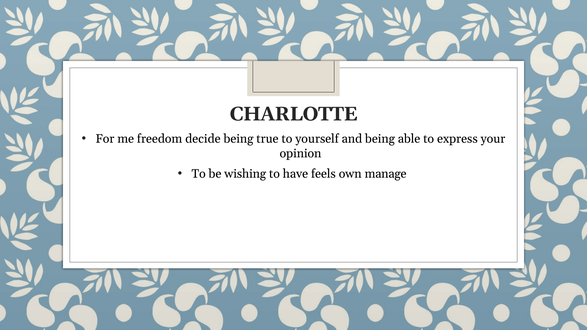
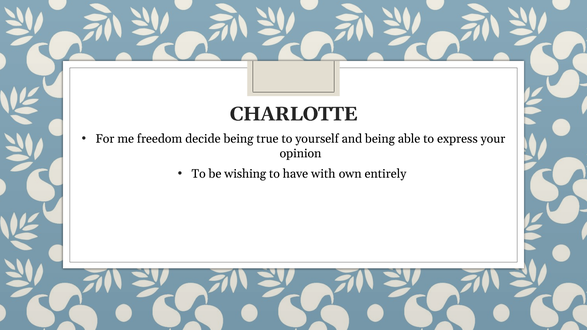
feels: feels -> with (323, 174)
manage: manage -> entirely (385, 174)
